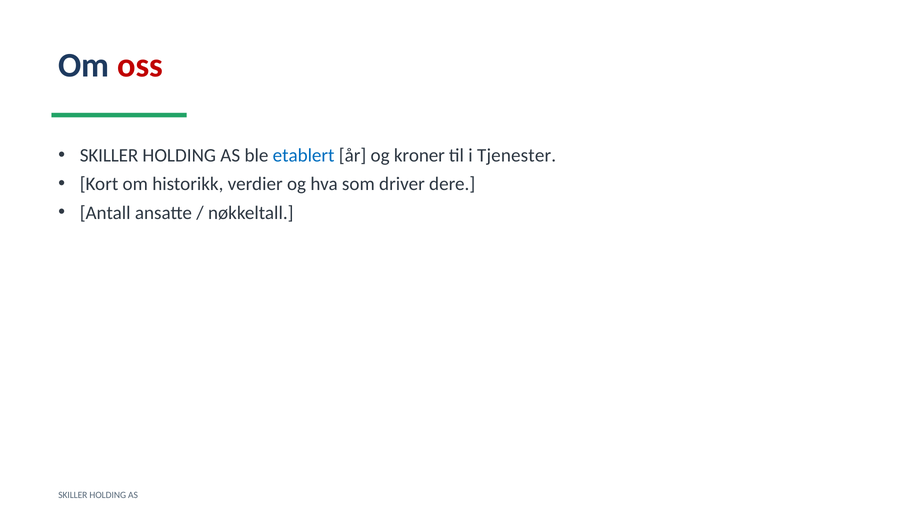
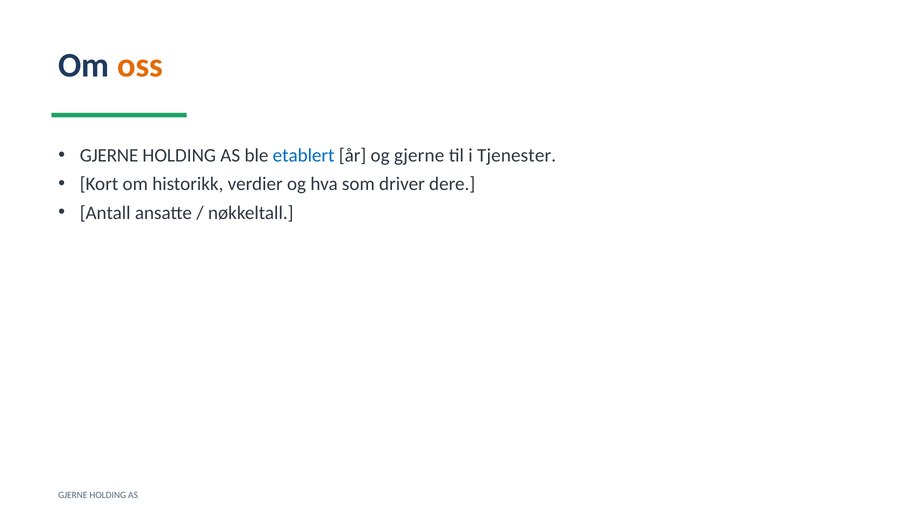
oss colour: red -> orange (140, 65)
SKILLER: SKILLER -> GJERNE (109, 155)
og kroner: kroner -> gjerne (419, 155)
SKILLER: SKILLER -> GJERNE (73, 494)
